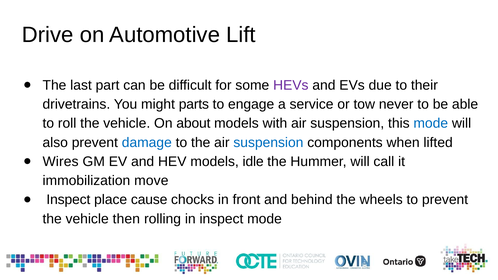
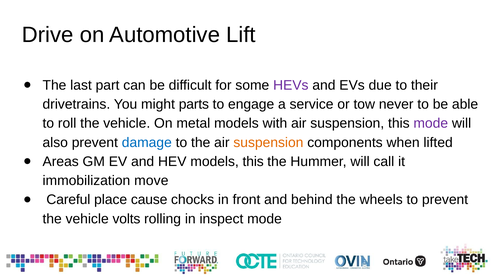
about: about -> metal (193, 123)
mode colour: blue -> purple (431, 123)
suspension colour: blue -> orange (268, 143)
Wires: Wires -> Areas (61, 162)
models idle: idle -> this (253, 162)
Inspect: Inspect -> Careful (68, 200)
then: then -> volts (126, 219)
